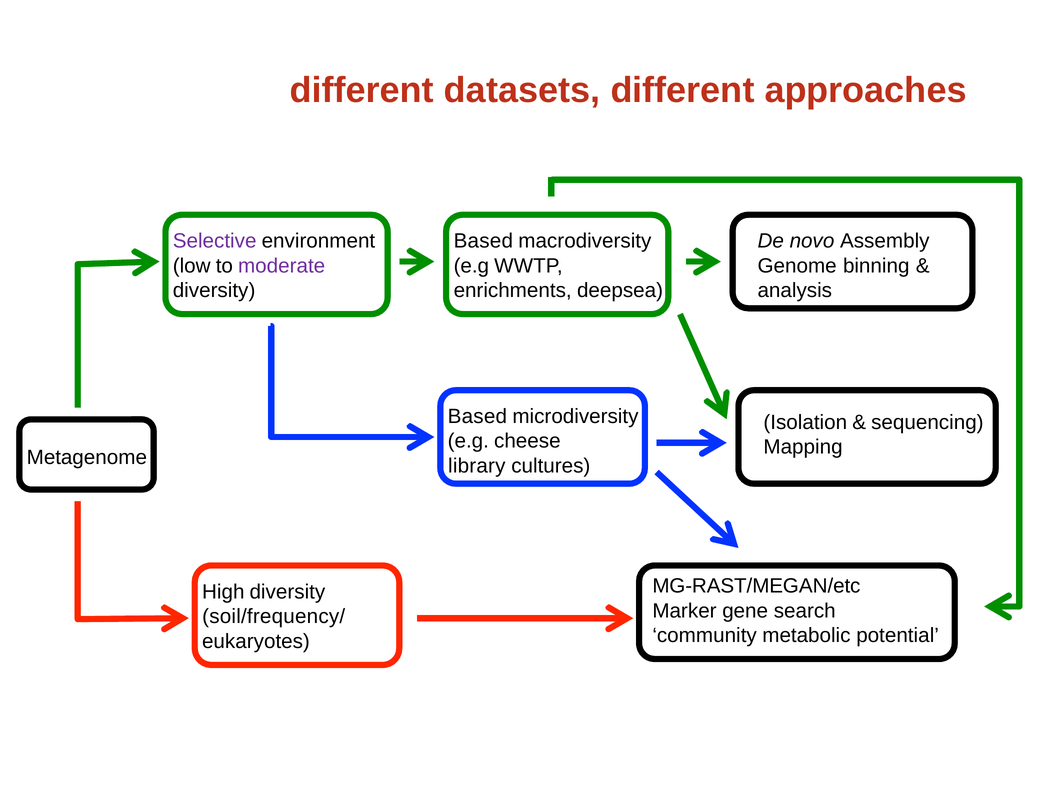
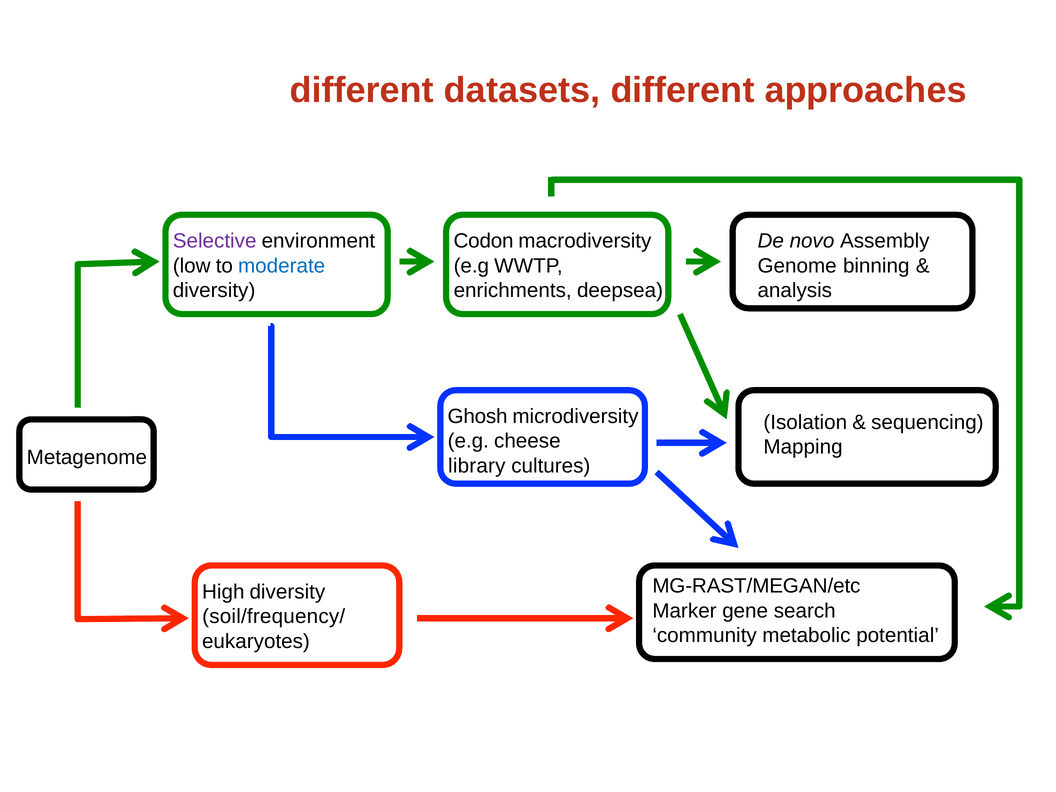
Based: Based -> Codon (484, 241)
moderate colour: purple -> blue (282, 266)
Based: Based -> Ghosh (478, 416)
